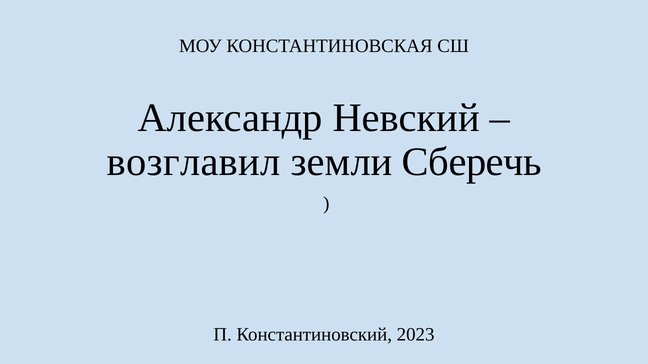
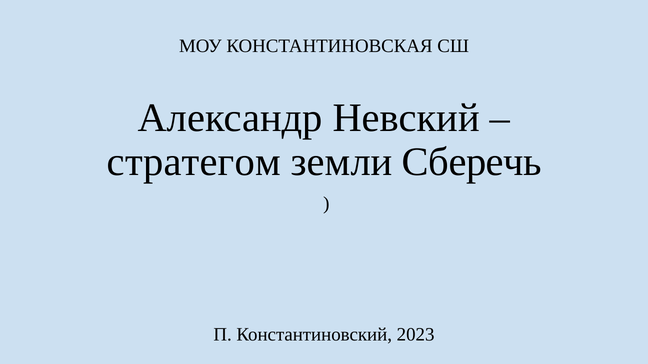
возглавил: возглавил -> стратегом (194, 162)
